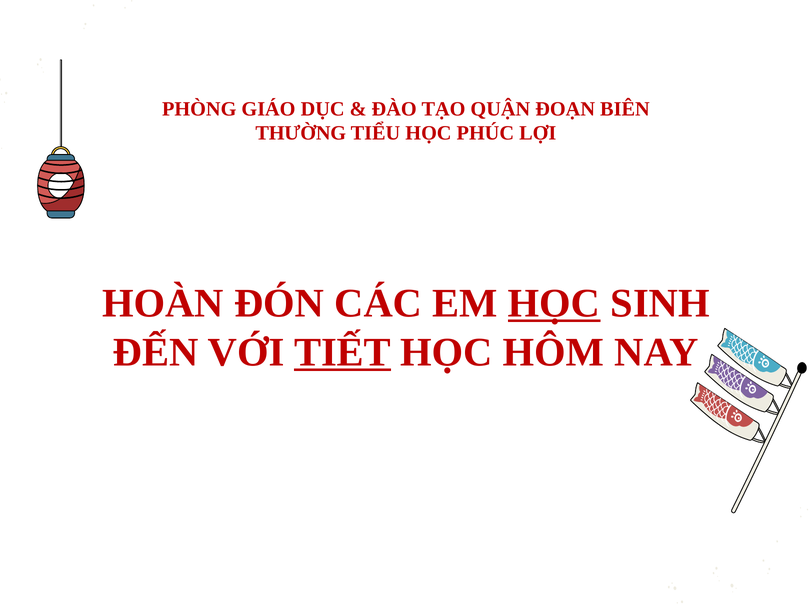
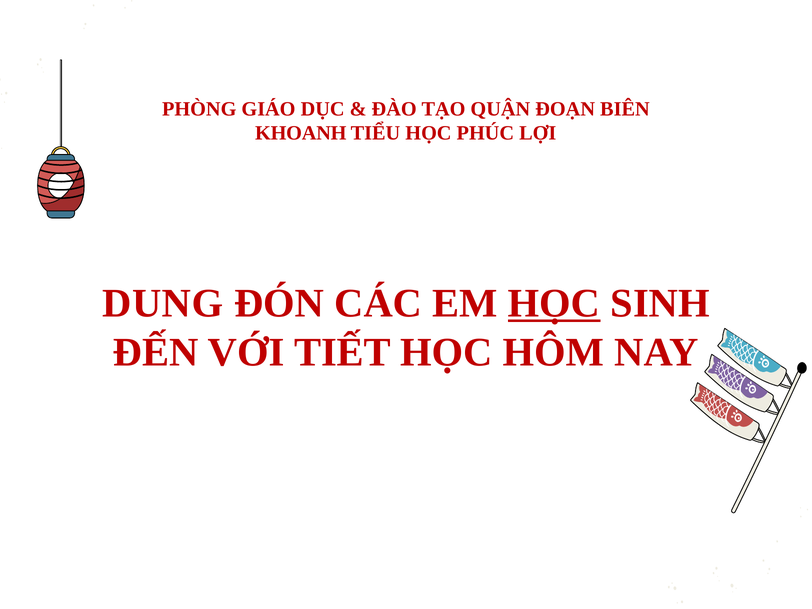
THƯỜNG: THƯỜNG -> KHOANH (301, 133)
HOÀN: HOÀN -> DUNG (163, 303)
TIẾT underline: present -> none (342, 352)
